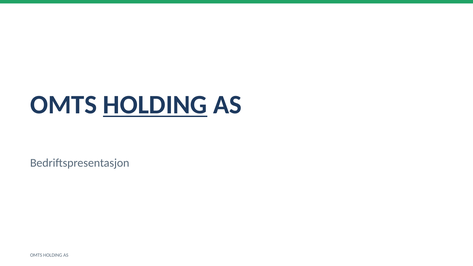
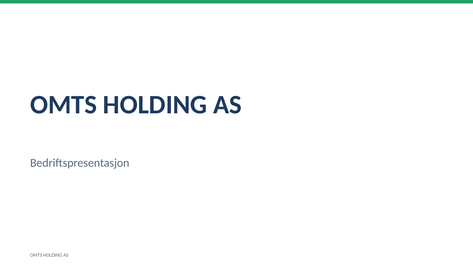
HOLDING underline: present -> none (155, 105)
